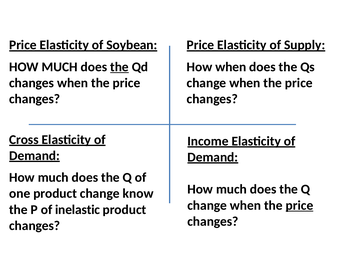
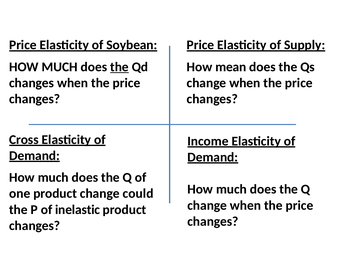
How when: when -> mean (231, 67)
know: know -> could (138, 194)
price underline: present -> none (299, 206)
